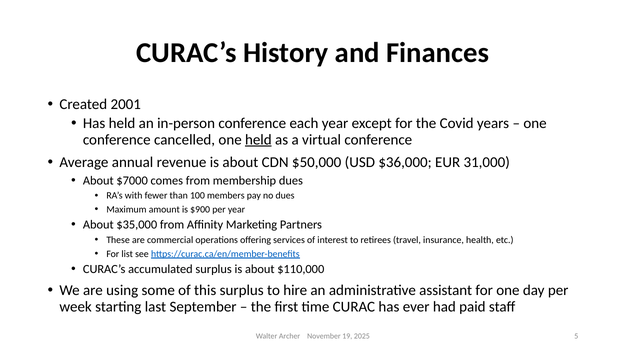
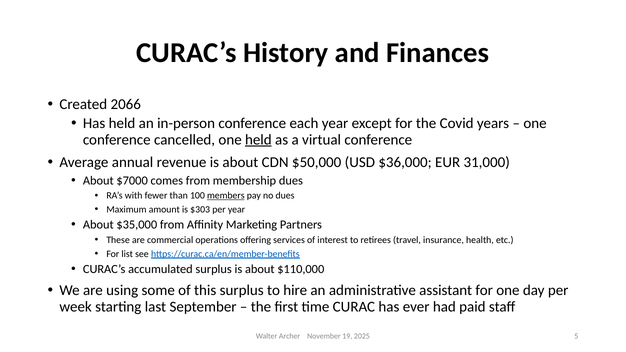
2001: 2001 -> 2066 (126, 104)
members underline: none -> present (226, 196)
$900: $900 -> $303 (200, 210)
